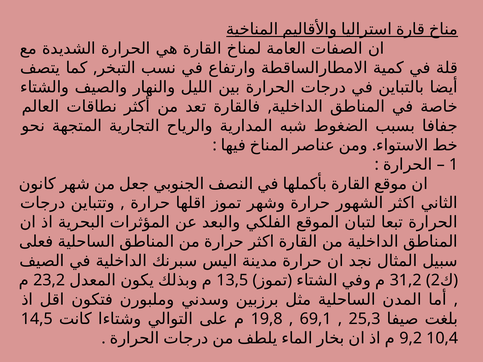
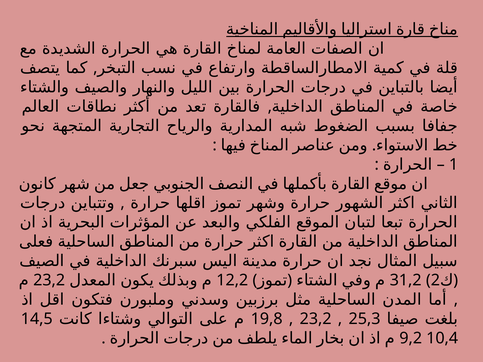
13,5: 13,5 -> 12,2 (232, 280)
69,1: 69,1 -> 23,2 (316, 319)
